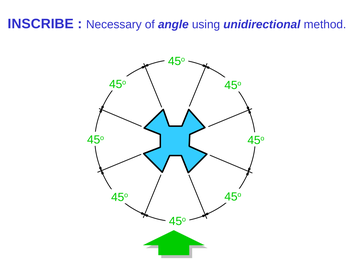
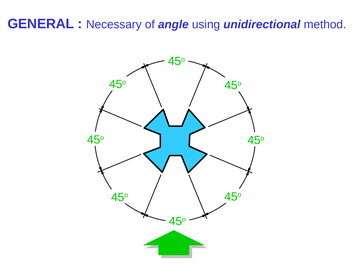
INSCRIBE: INSCRIBE -> GENERAL (41, 24)
